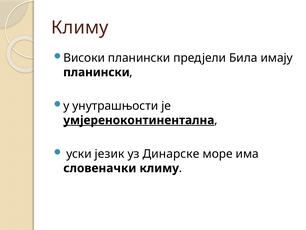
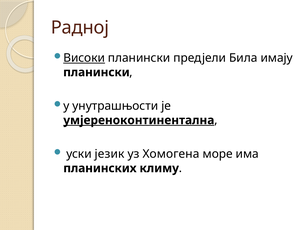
Климу: Климу -> Радној (80, 28)
Високи underline: none -> present (84, 58)
Динaрске: Динaрске -> Хомогена (171, 154)
словеначки: словеначки -> планинских (100, 168)
